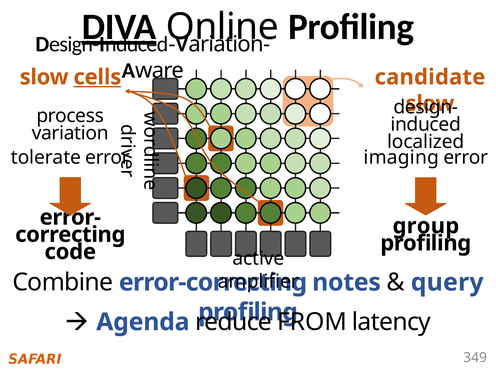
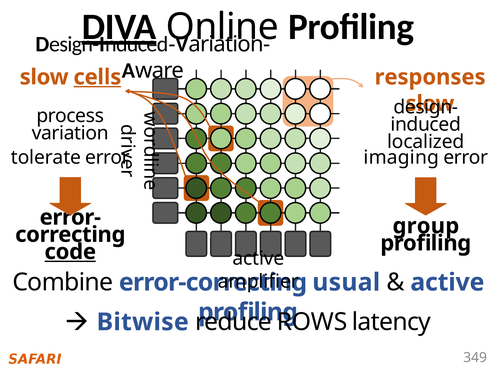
candidate: candidate -> responses (430, 77)
code underline: none -> present (70, 252)
notes: notes -> usual (346, 282)
query: query -> active (447, 282)
Agenda: Agenda -> Bitwise (143, 322)
FROM: FROM -> ROWS (312, 322)
